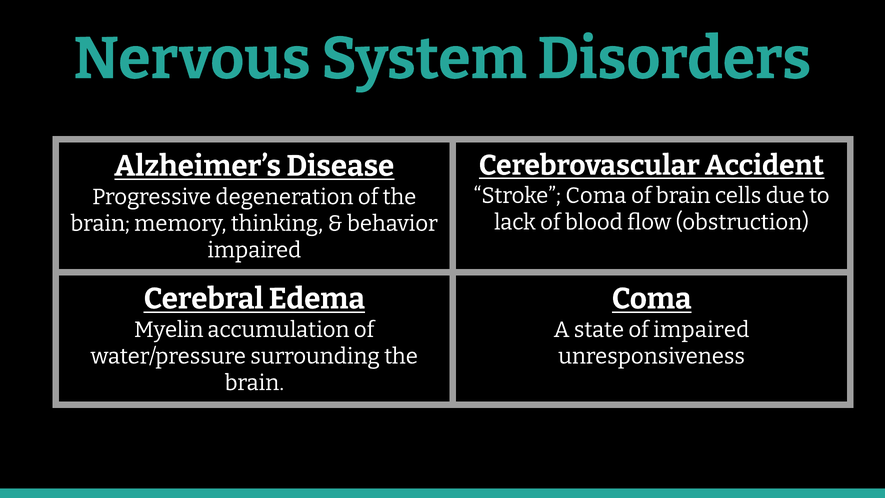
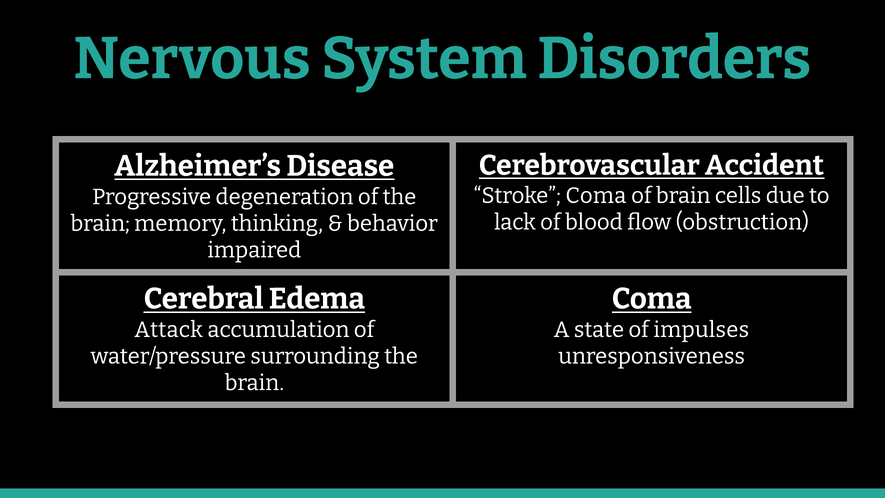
Myelin: Myelin -> Attack (169, 330)
of impaired: impaired -> impulses (701, 330)
